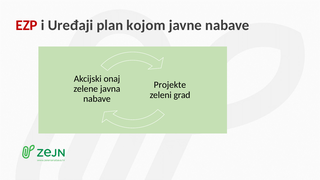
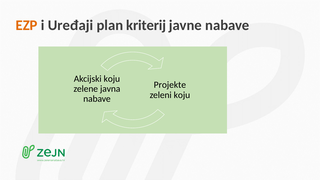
EZP colour: red -> orange (27, 25)
kojom: kojom -> kriterij (146, 25)
Akcijski onaj: onaj -> koju (112, 79)
zeleni grad: grad -> koju (182, 95)
